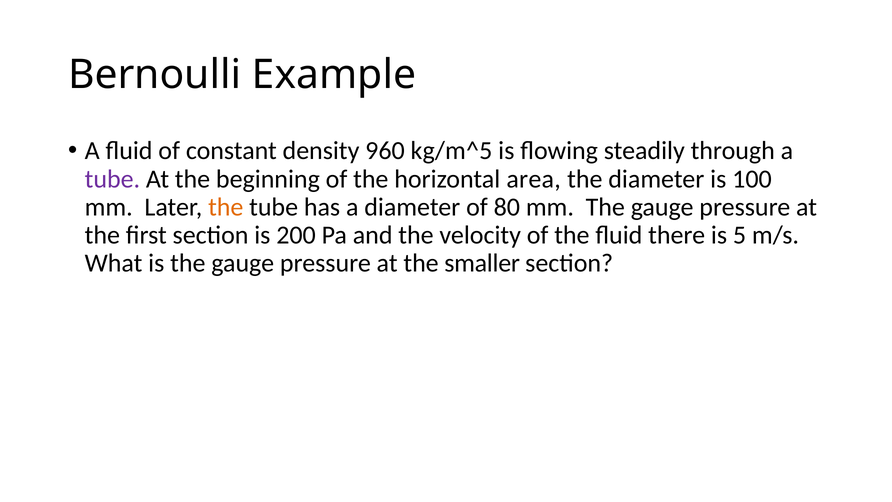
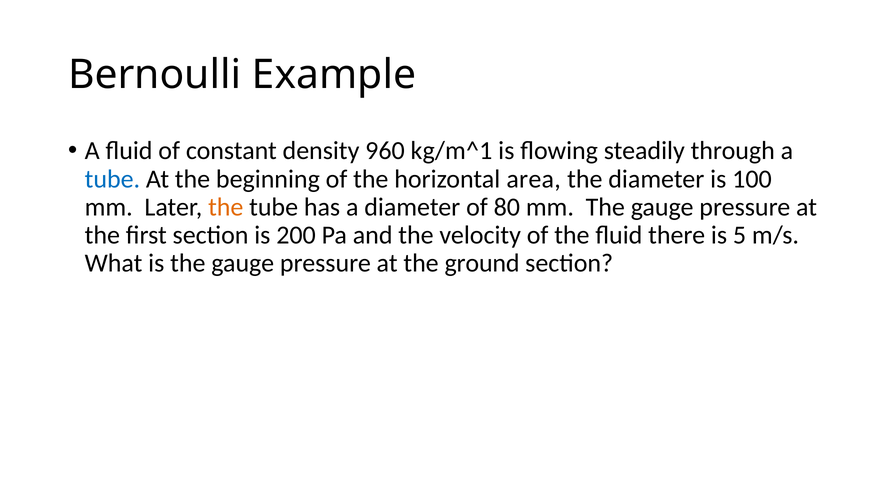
kg/m^5: kg/m^5 -> kg/m^1 (451, 151)
tube colour: purple -> blue (112, 179)
smaller: smaller -> ground (482, 263)
